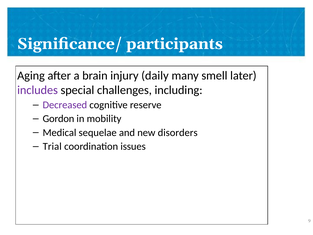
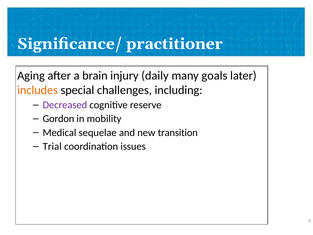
participants: participants -> practitioner (174, 44)
smell: smell -> goals (214, 76)
includes colour: purple -> orange (38, 90)
disorders: disorders -> transition (178, 132)
